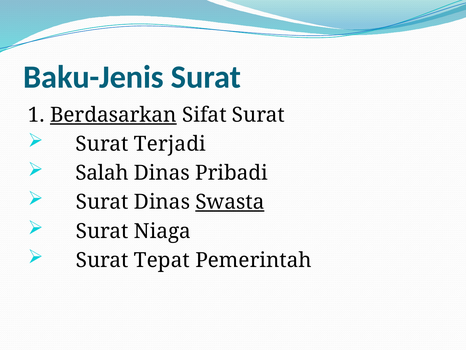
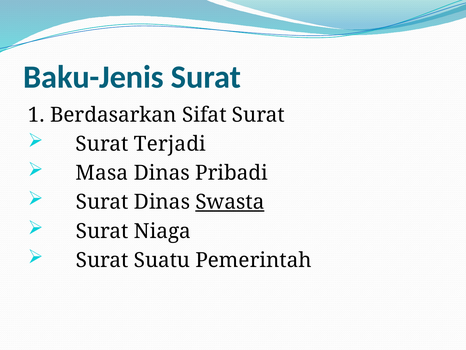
Berdasarkan underline: present -> none (113, 115)
Salah: Salah -> Masa (102, 173)
Tepat: Tepat -> Suatu (162, 260)
